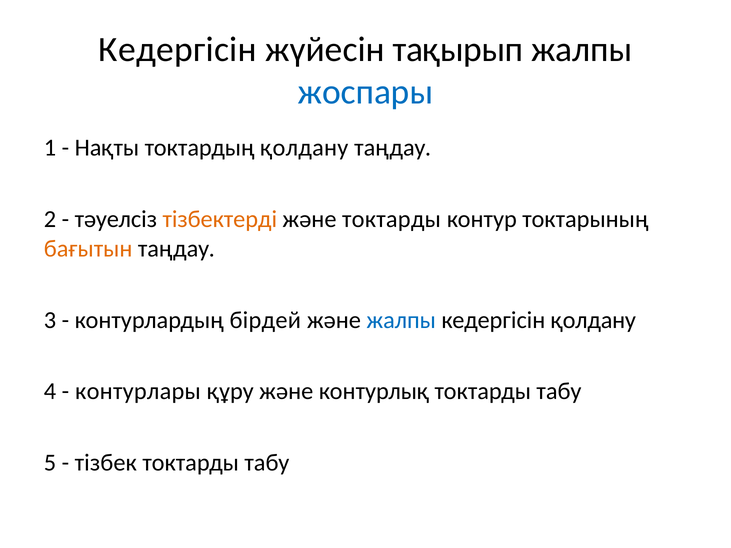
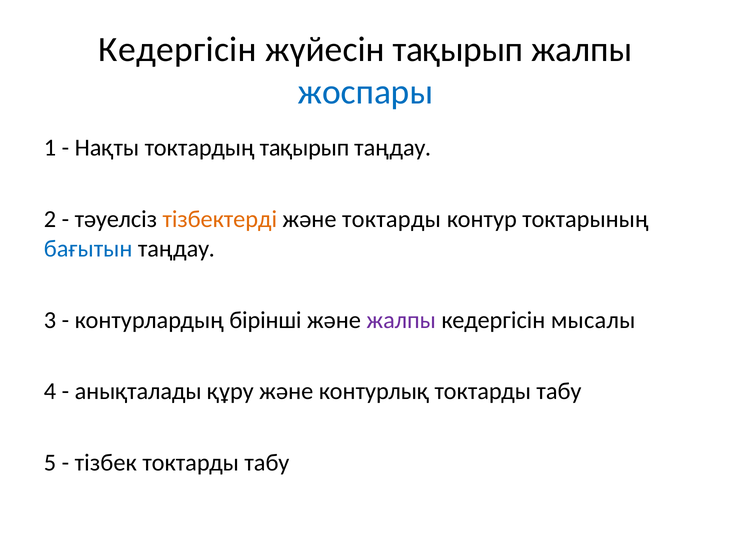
токтардың қолдану: қолдану -> тақырып (305, 148)
бағытын colour: orange -> blue (88, 249)
бірдей: бірдей -> бірінші (265, 320)
жалпы colour: blue -> purple (401, 320)
кедергісін қолдану: қолдану -> мысалы (593, 320)
контурлары: контурлары -> анықталады (138, 392)
